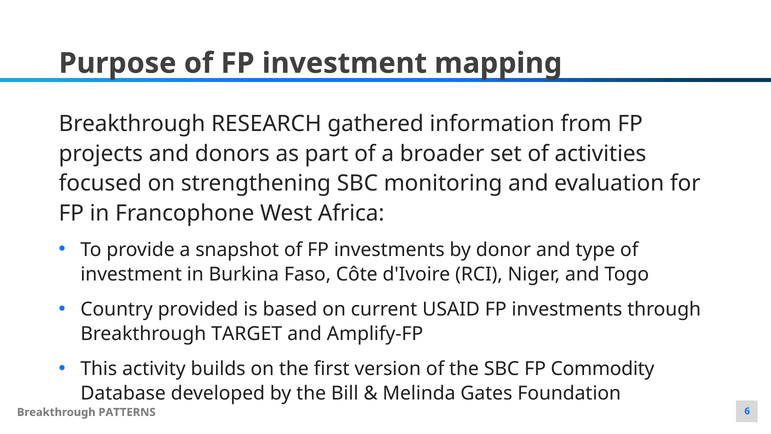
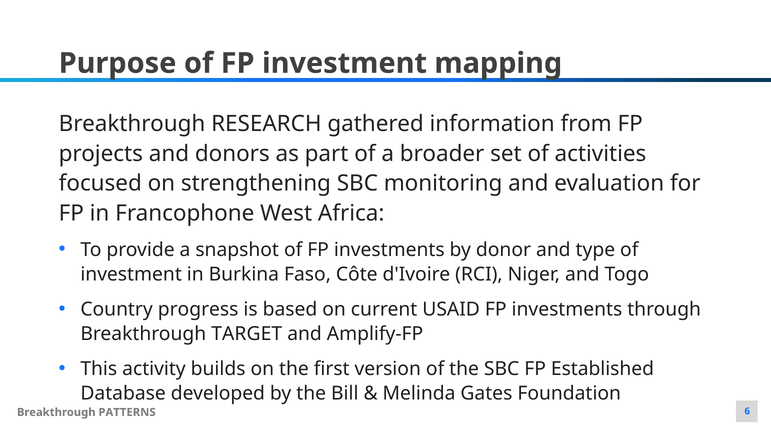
provided: provided -> progress (198, 309)
Commodity: Commodity -> Established (602, 369)
